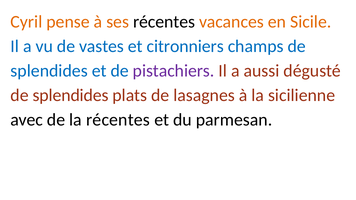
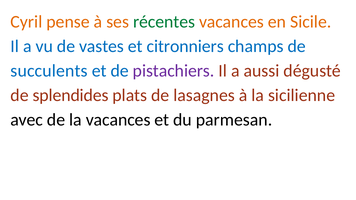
récentes colour: black -> green (164, 22)
splendides: splendides -> succulents (49, 71)
la récentes: récentes -> vacances (118, 120)
